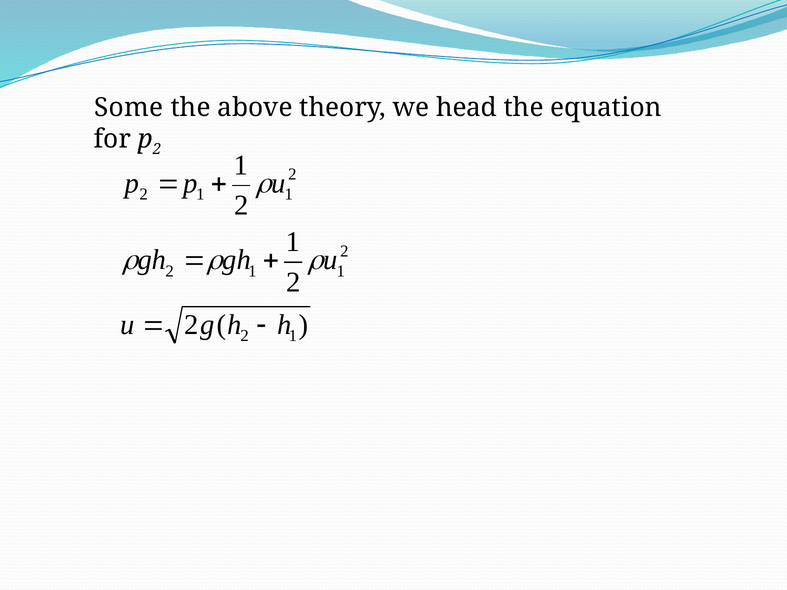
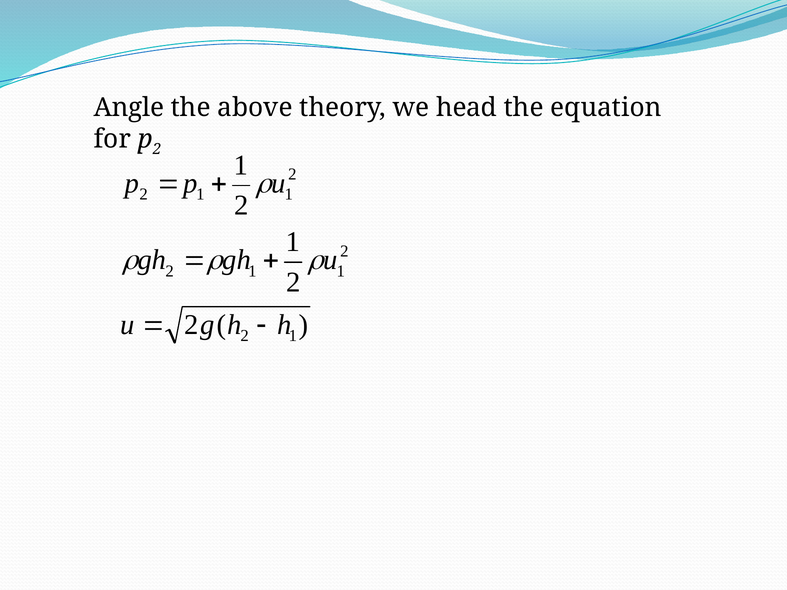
Some: Some -> Angle (129, 107)
